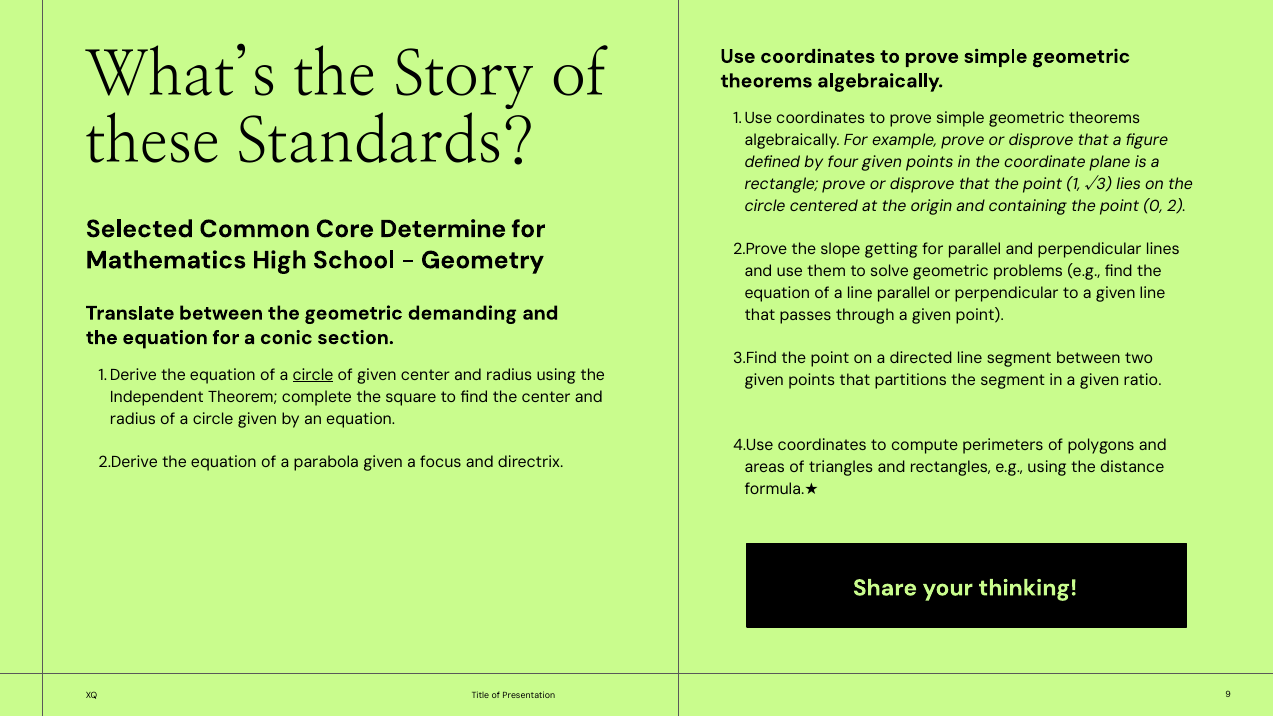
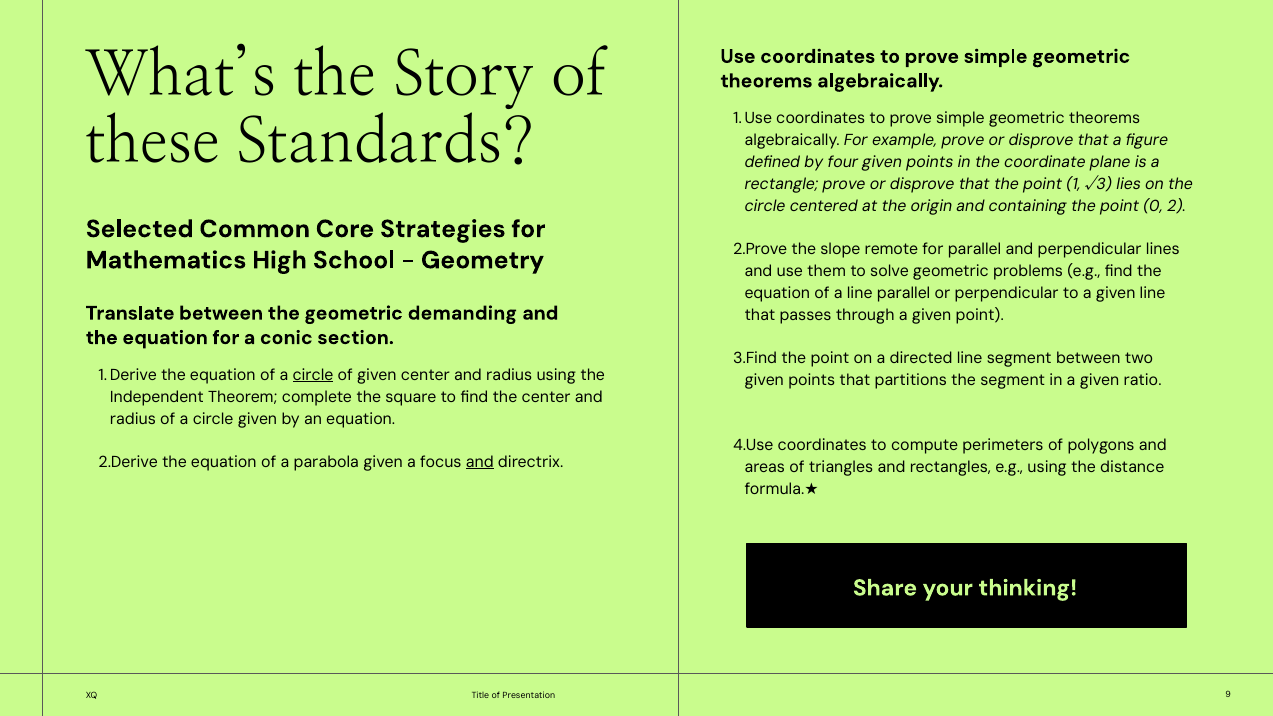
Determine: Determine -> Strategies (443, 229)
getting: getting -> remote (891, 249)
and underline: none -> present (480, 462)
